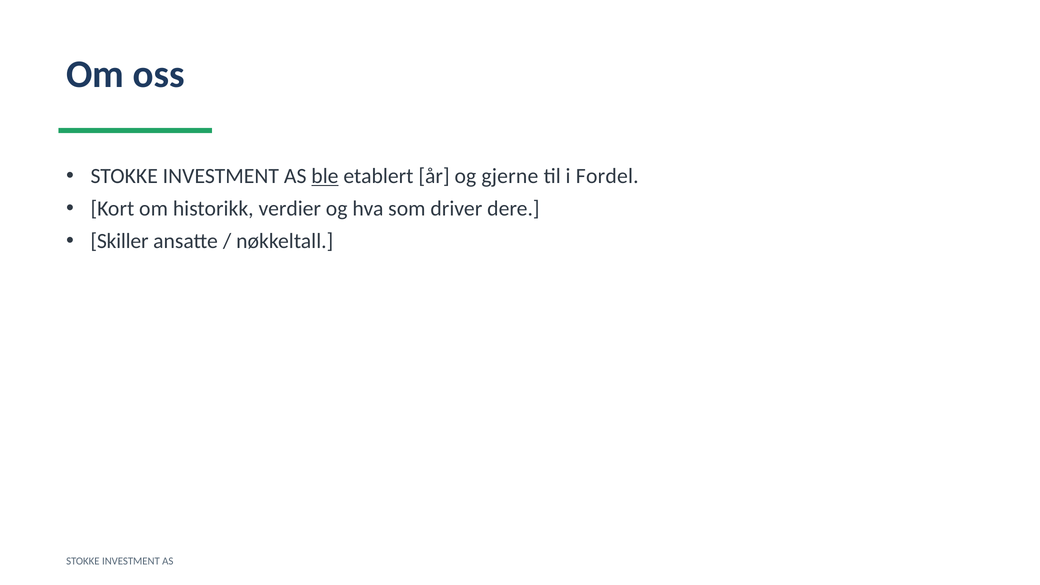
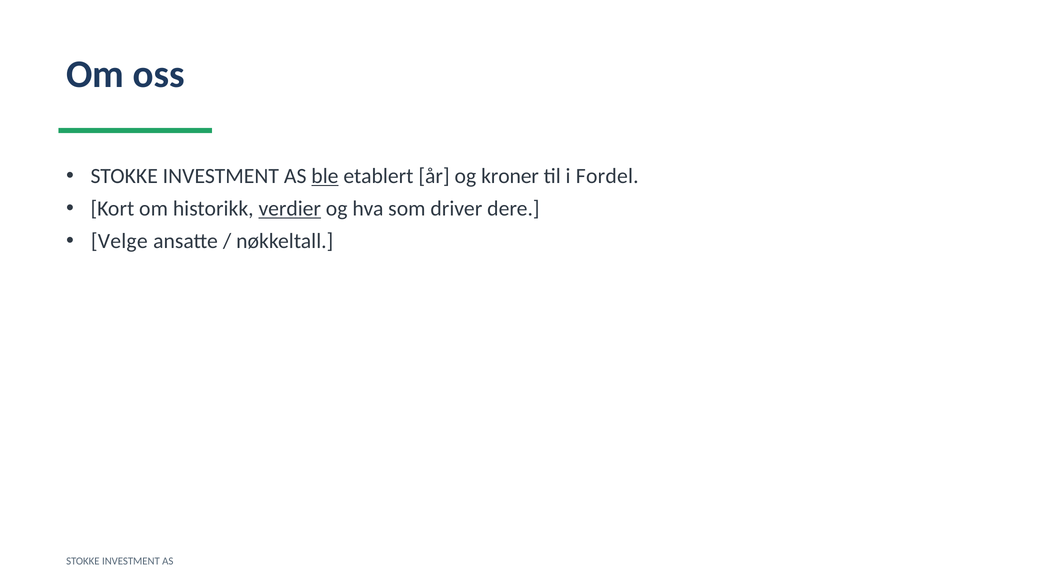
gjerne: gjerne -> kroner (510, 176)
verdier underline: none -> present (290, 209)
Skiller: Skiller -> Velge (119, 241)
